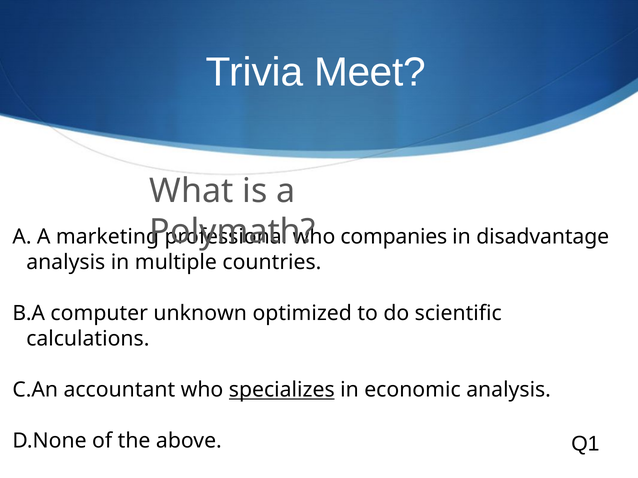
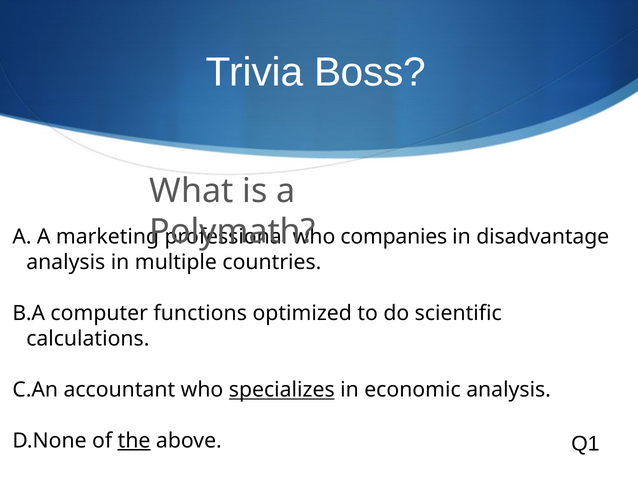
Meet: Meet -> Boss (370, 73)
unknown: unknown -> functions (200, 314)
the underline: none -> present (134, 441)
